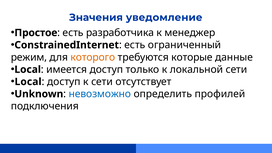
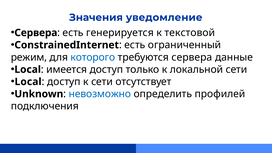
Простое: Простое -> Сервера (36, 33)
разработчика: разработчика -> генерируется (120, 33)
менеджер: менеджер -> текстовой (190, 33)
которого colour: orange -> blue (93, 57)
требуются которые: которые -> сервера (192, 57)
